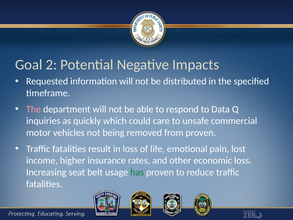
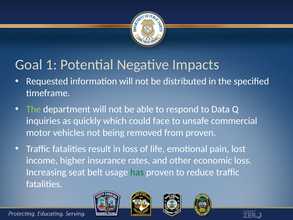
2: 2 -> 1 (51, 65)
The colour: pink -> light green (33, 109)
care: care -> face (161, 121)
